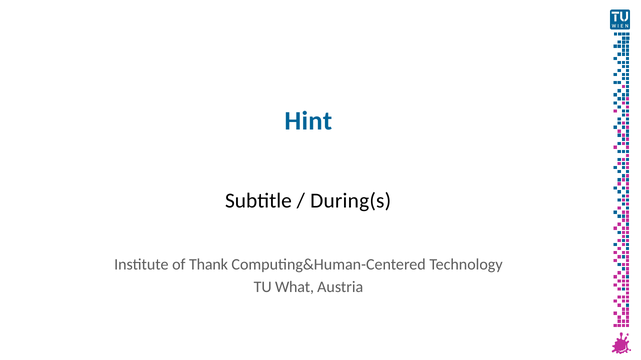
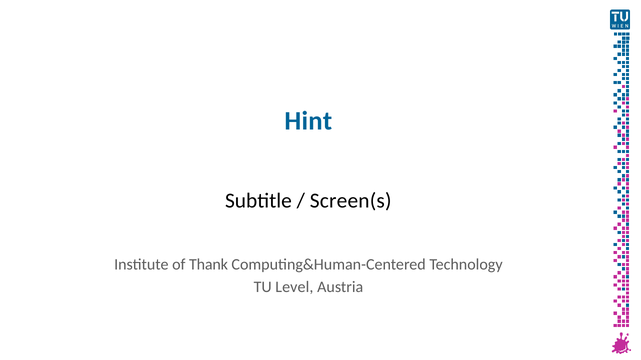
During(s: During(s -> Screen(s (351, 201)
What: What -> Level (294, 287)
